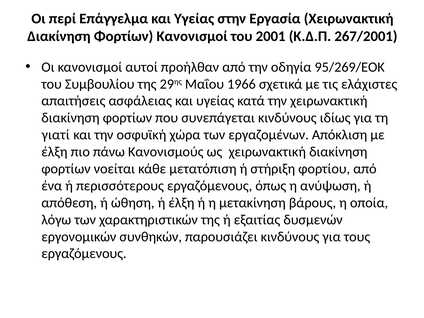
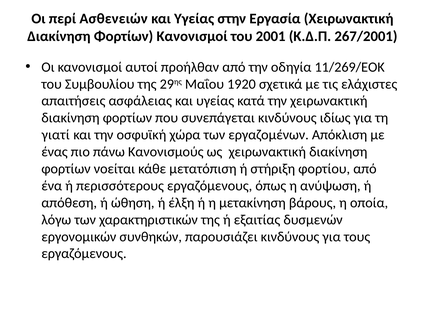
Επάγγελμα: Επάγγελμα -> Ασθενειών (114, 19)
95/269/ΕΟΚ: 95/269/ΕΟΚ -> 11/269/ΕΟΚ (350, 67)
1966: 1966 -> 1920 (241, 84)
έλξη: έλξη -> ένας (55, 152)
